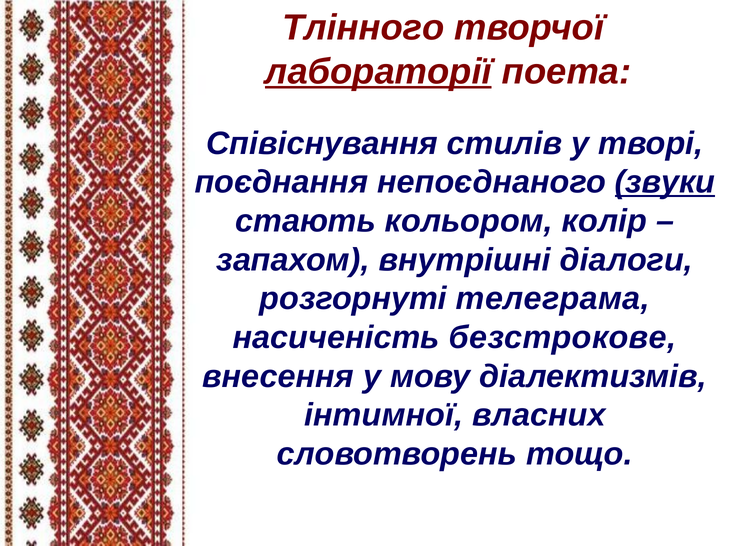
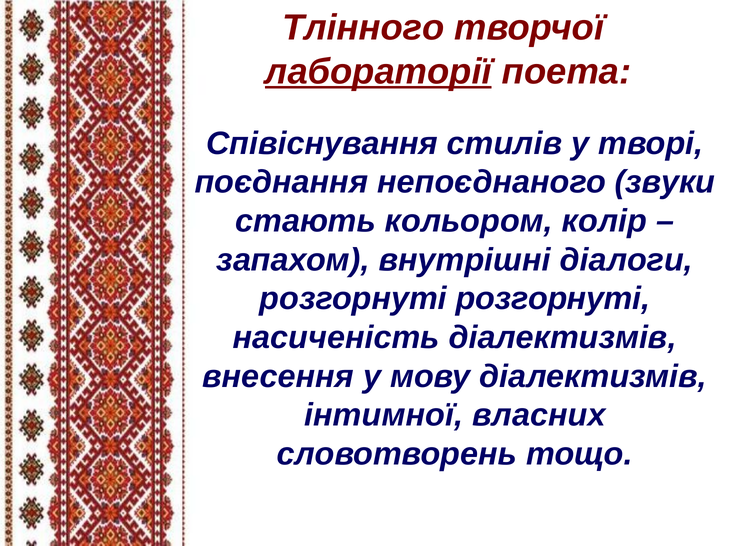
звуки underline: present -> none (665, 183)
розгорнуті телеграма: телеграма -> розгорнуті (553, 299)
насиченість безстрокове: безстрокове -> діалектизмів (563, 338)
